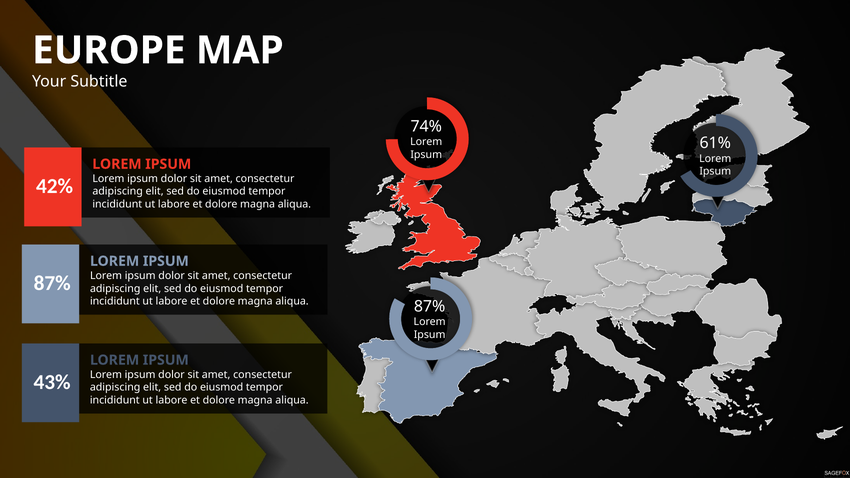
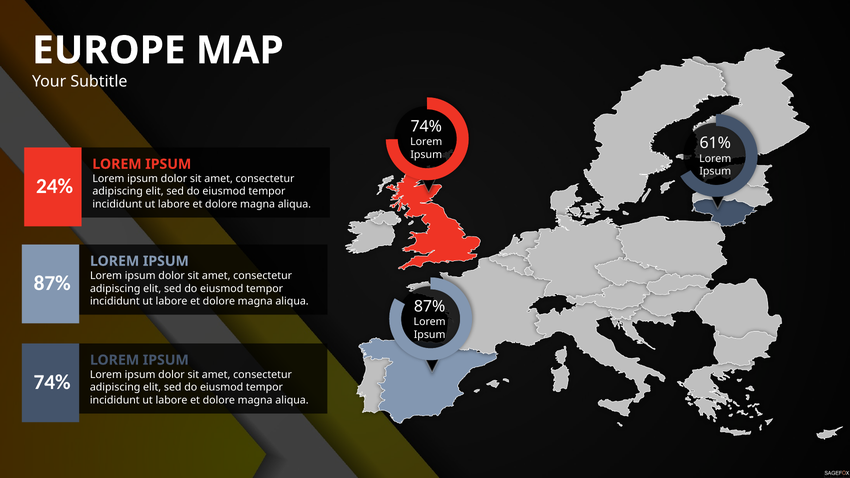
42%: 42% -> 24% (55, 186)
43%: 43% -> 74% (52, 382)
